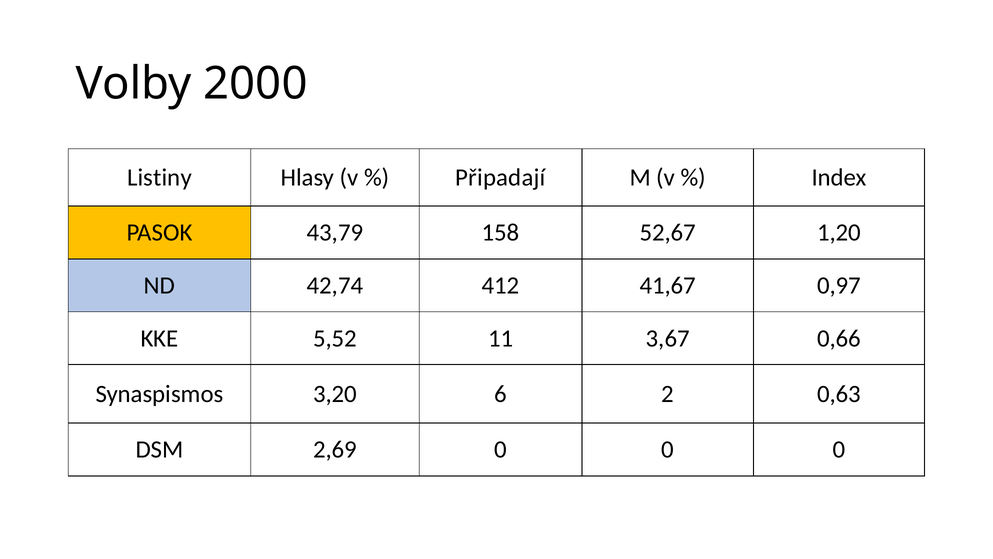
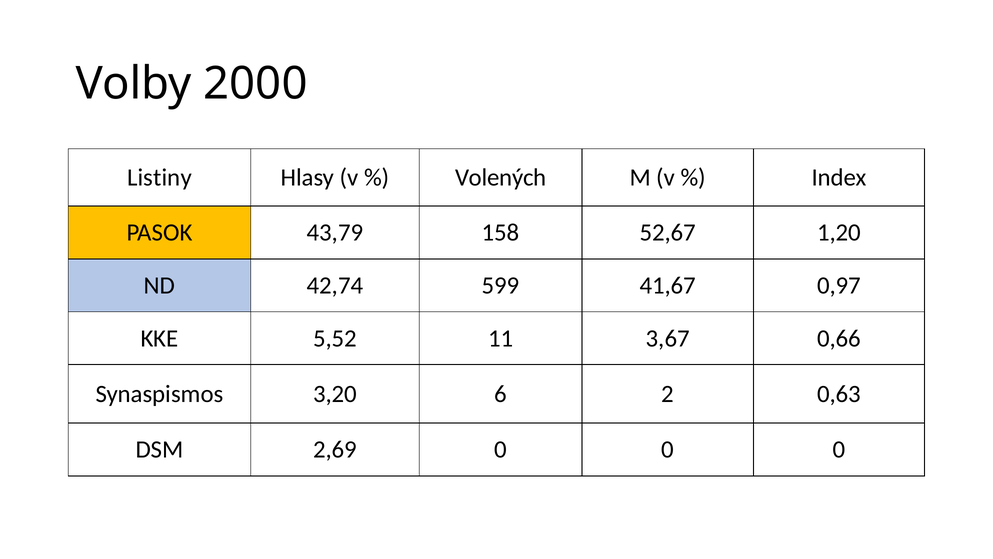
Připadají: Připadají -> Volených (501, 177)
412: 412 -> 599 (501, 285)
